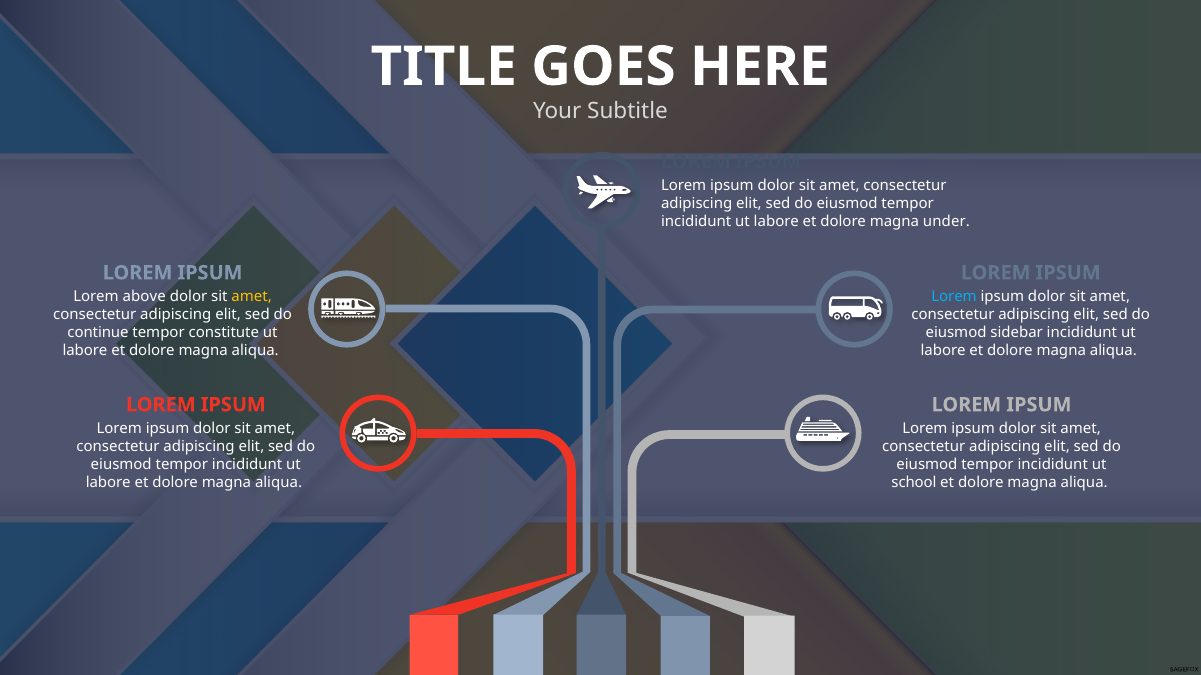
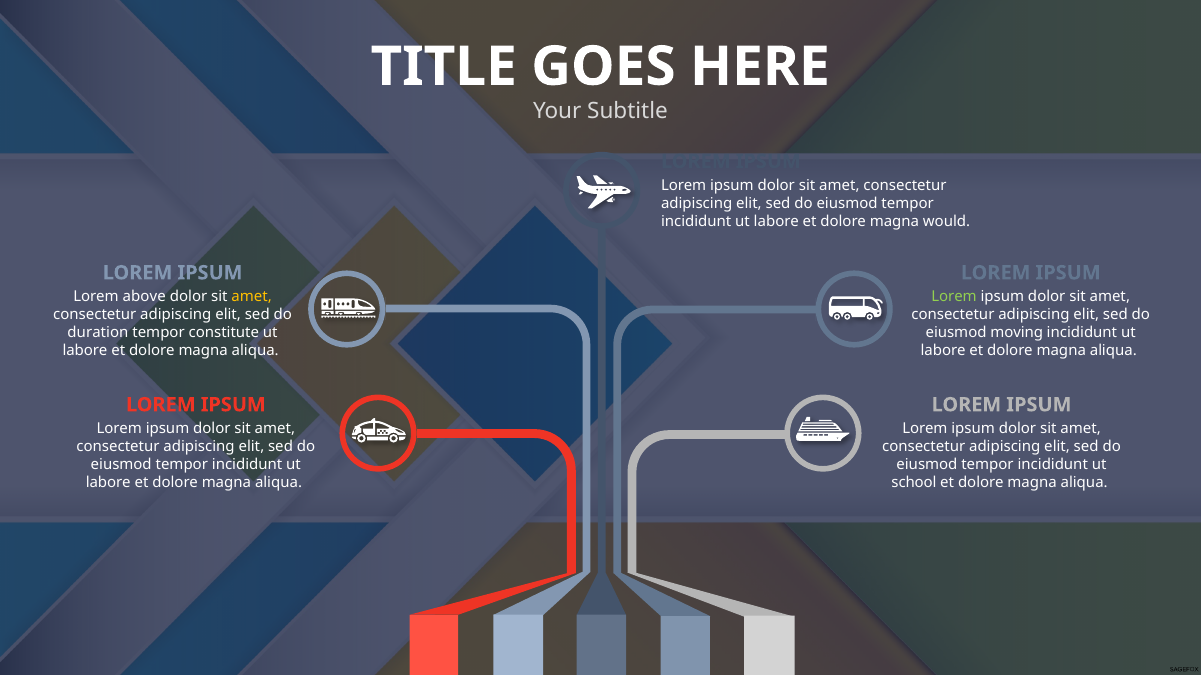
under: under -> would (947, 221)
Lorem colour: light blue -> light green (954, 297)
continue: continue -> duration (98, 333)
sidebar: sidebar -> moving (1017, 333)
